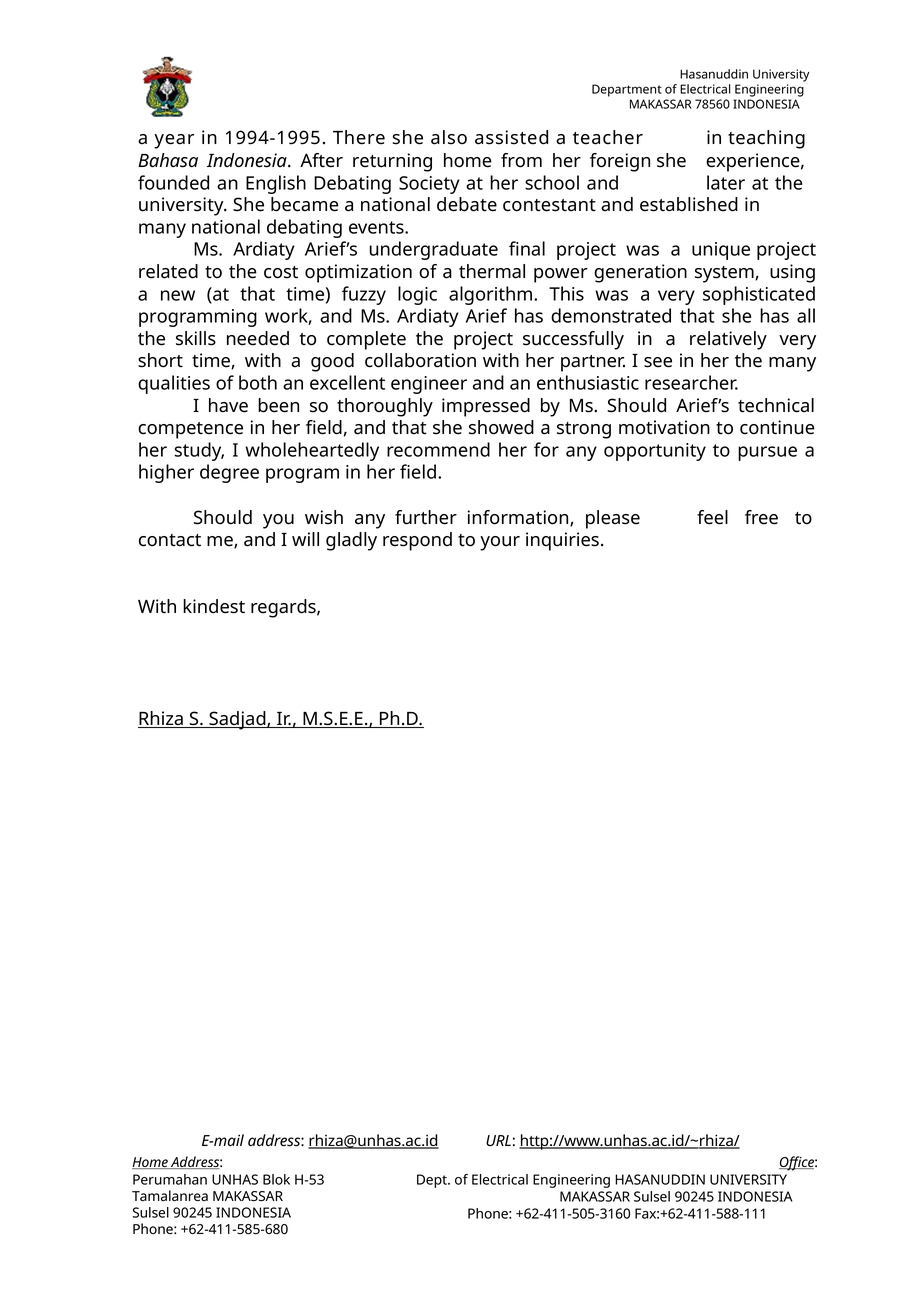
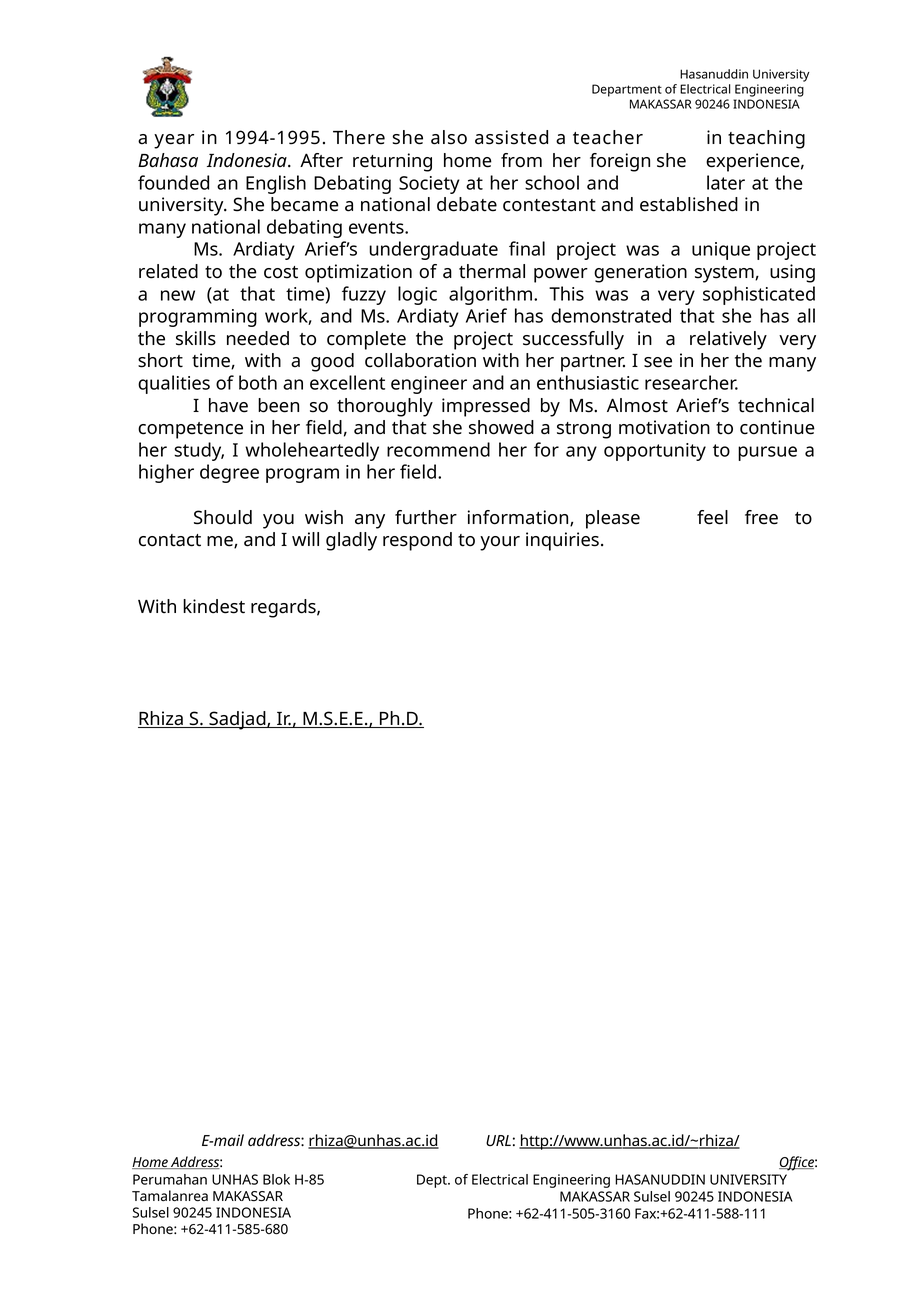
78560: 78560 -> 90246 (712, 105)
Ms Should: Should -> Almost (637, 406)
H-53: H-53 -> H-85 (309, 1180)
